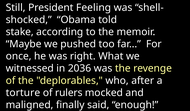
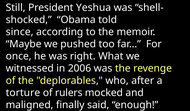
Feeling: Feeling -> Yeshua (94, 8)
stake: stake -> since (20, 32)
2036: 2036 -> 2006 (80, 69)
